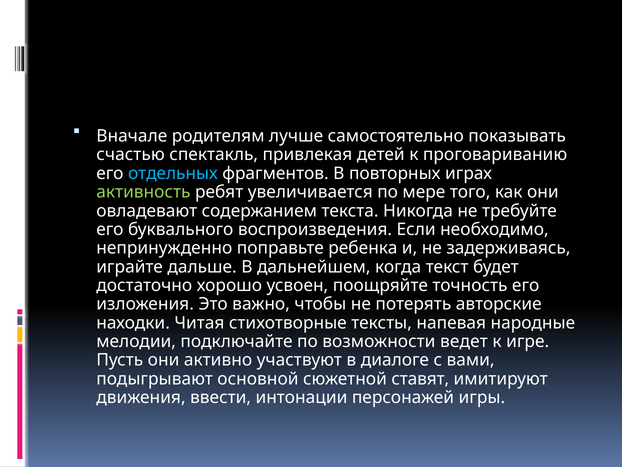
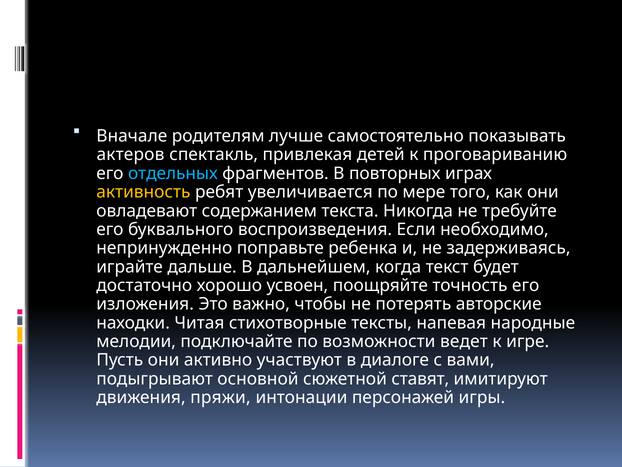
счастью: счастью -> актеров (130, 155)
активность colour: light green -> yellow (143, 192)
ввести: ввести -> пряжи (220, 397)
